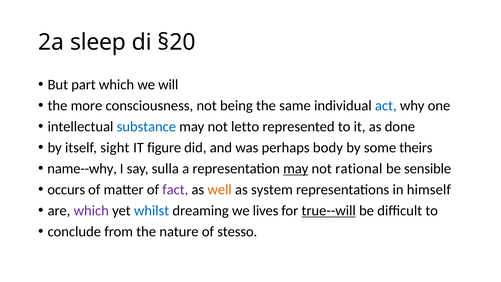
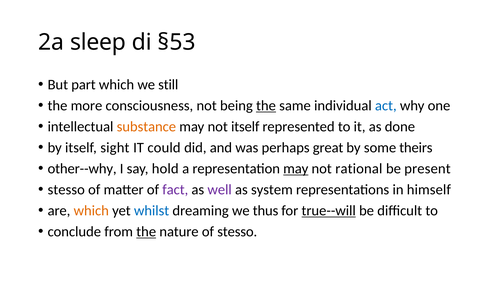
§20: §20 -> §53 (177, 42)
will: will -> still (168, 85)
the underline: none -> present (266, 106)
substance colour: blue -> orange (146, 127)
not letto: letto -> itself (245, 127)
figure: figure -> could (164, 148)
body: body -> great (328, 148)
name--why: name--why -> other--why (82, 169)
sulla: sulla -> hold (165, 169)
sensible: sensible -> present (427, 169)
occurs: occurs -> stesso (66, 190)
well colour: orange -> purple (220, 190)
which colour: purple -> orange (91, 211)
lives: lives -> thus (266, 211)
the underline: none -> present (146, 232)
